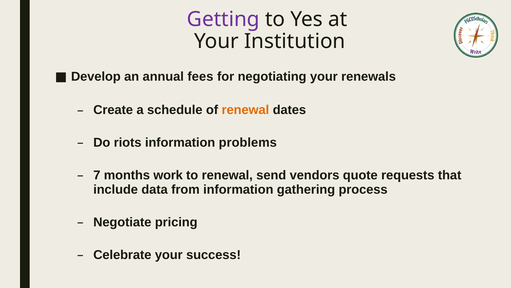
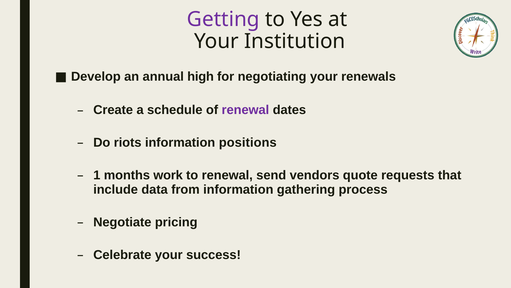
fees: fees -> high (201, 76)
renewal colour: orange -> purple (245, 110)
problems: problems -> positions (248, 142)
7: 7 -> 1 (97, 175)
